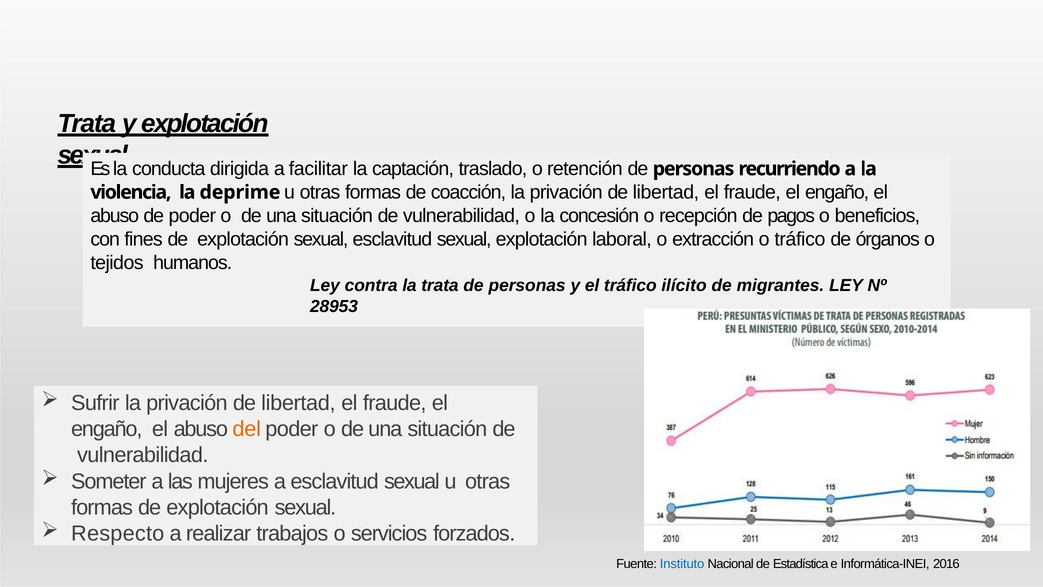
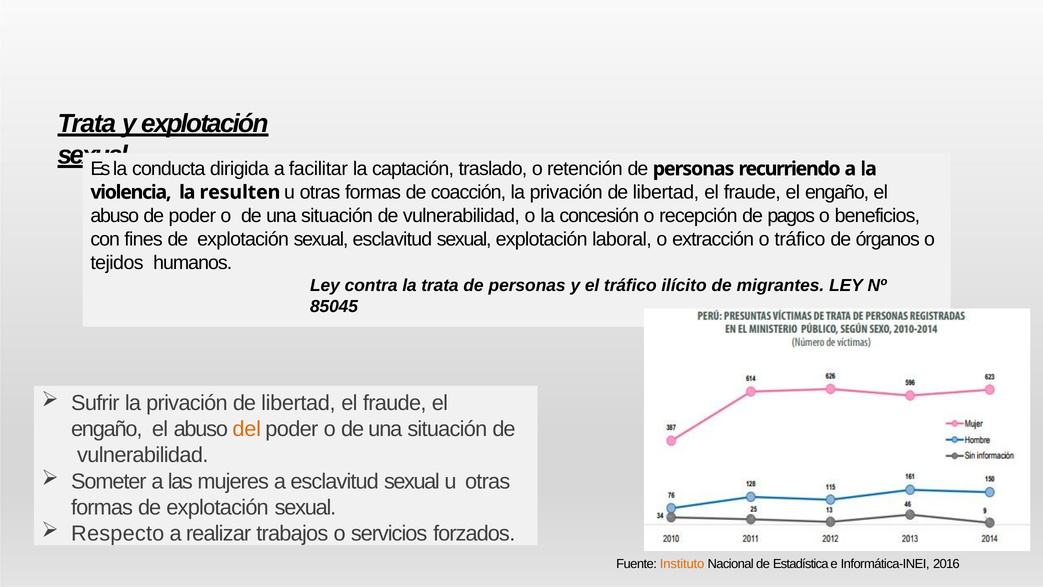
deprime: deprime -> resulten (240, 192)
28953: 28953 -> 85045 (334, 306)
Instituto colour: blue -> orange (682, 564)
